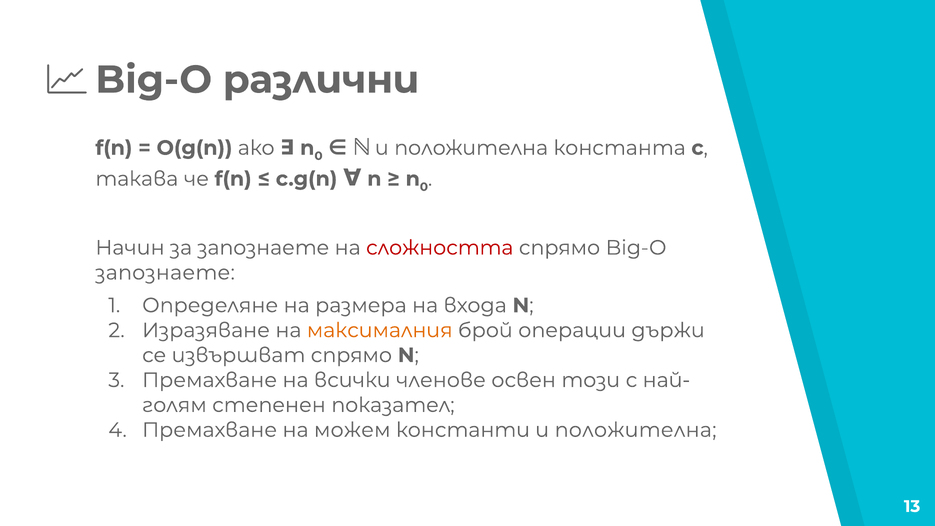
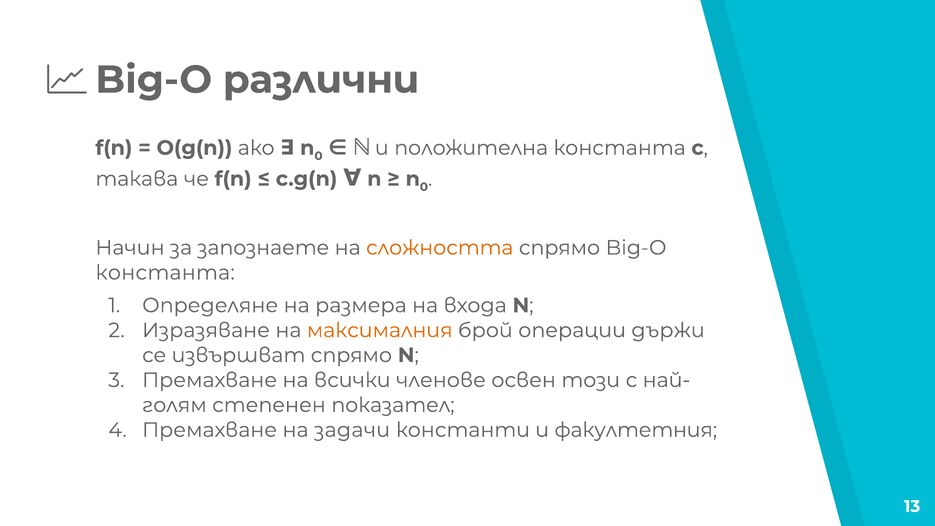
сложността colour: red -> orange (440, 248)
запознаете: запознаете -> константа (165, 273)
можем: можем -> задачи (352, 430)
константи и положителна: положителна -> факултетния (636, 430)
